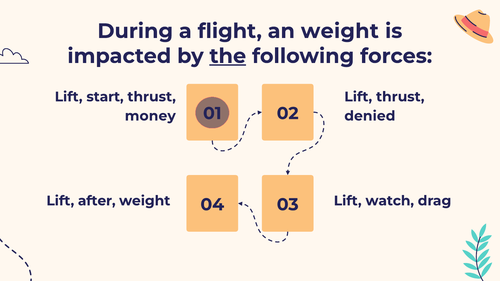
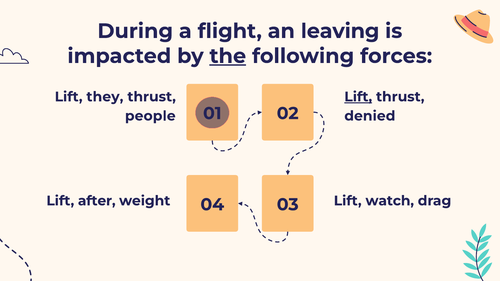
an weight: weight -> leaving (340, 31)
start: start -> they (105, 97)
Lift underline: none -> present (358, 97)
money: money -> people (150, 116)
